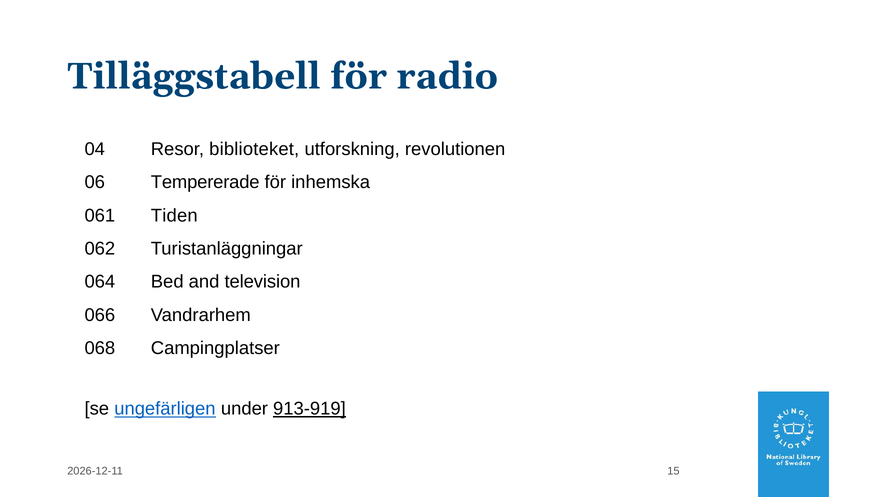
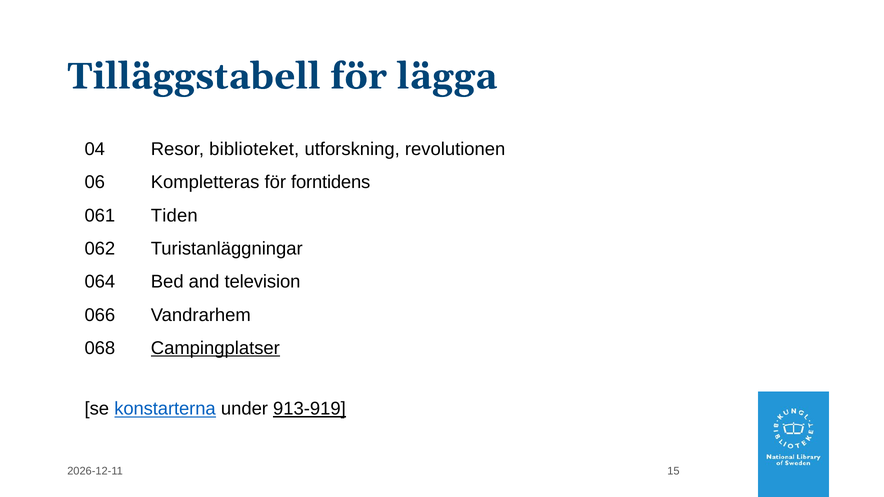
radio: radio -> lägga (447, 76)
Tempererade: Tempererade -> Kompletteras (205, 183)
inhemska: inhemska -> forntidens (331, 183)
Campingplatser underline: none -> present (215, 348)
ungefärligen: ungefärligen -> konstarterna (165, 409)
